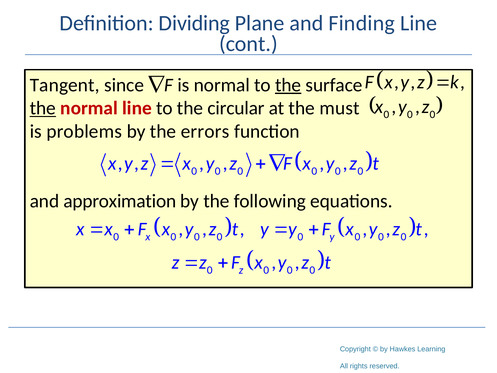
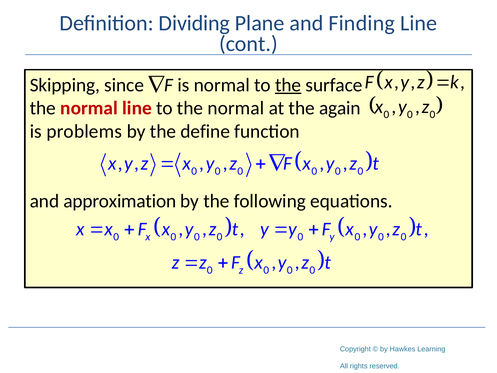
Tangent: Tangent -> Skipping (65, 85)
the underline: present -> none (43, 108)
to the circular: circular -> normal (236, 108)
must: must -> again (340, 108)
errors: errors -> define (205, 131)
